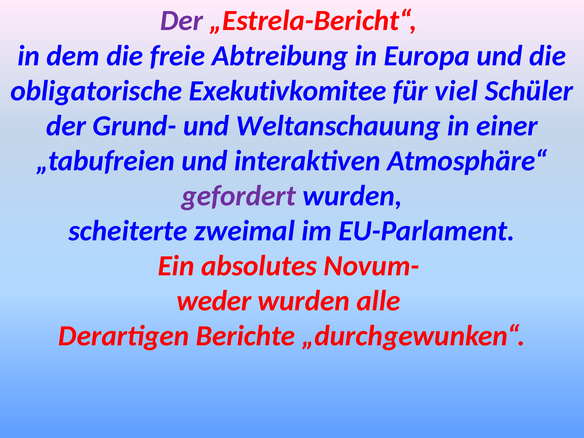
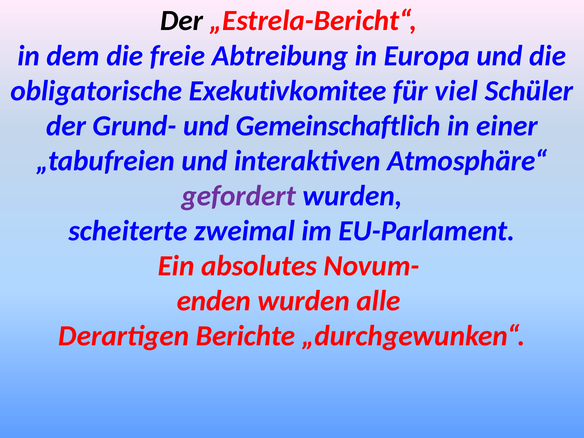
Der colour: purple -> black (181, 21)
Weltanschauung: Weltanschauung -> Gemeinschaftlich (338, 126)
weder: weder -> enden (214, 301)
